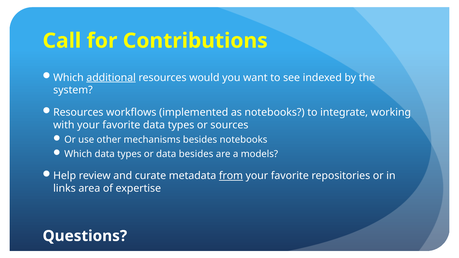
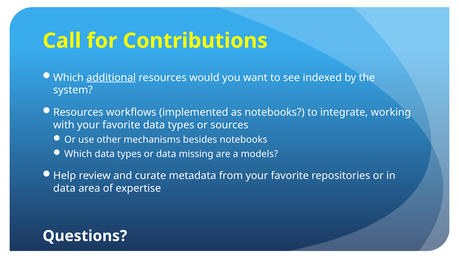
data besides: besides -> missing (196, 154)
from underline: present -> none (231, 176)
links: links -> data (64, 189)
